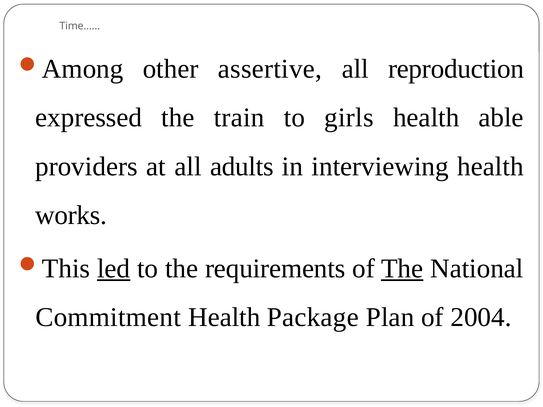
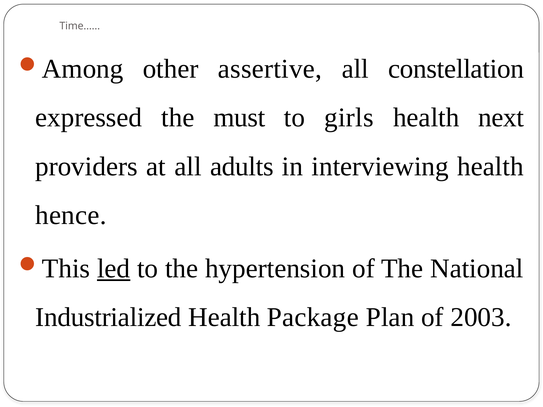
reproduction: reproduction -> constellation (456, 69)
train: train -> must (239, 118)
able: able -> next (501, 118)
works: works -> hence (71, 215)
requirements: requirements -> hypertension (275, 269)
The underline: present -> none (402, 269)
Commitment: Commitment -> Industrialized (108, 318)
2004: 2004 -> 2003 (481, 318)
